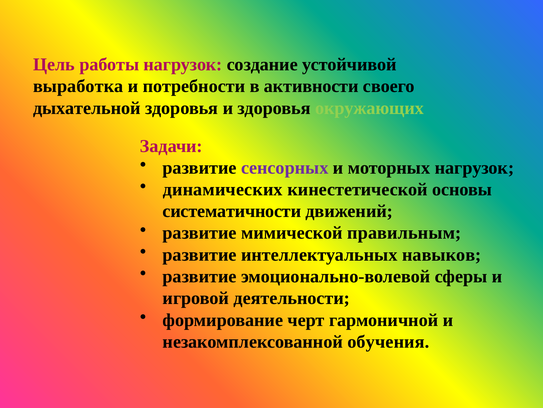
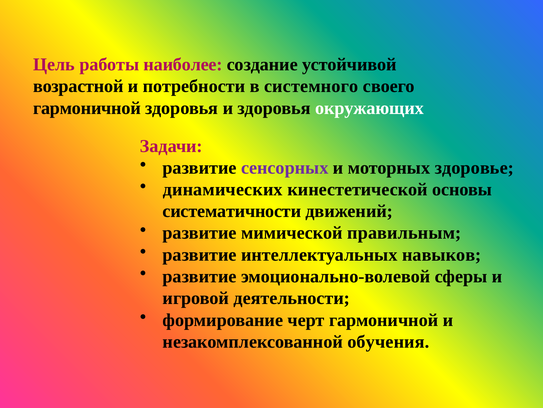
работы нагрузок: нагрузок -> наиболее (183, 64)
выработка: выработка -> возрастной (78, 86)
активности: активности -> системного (311, 86)
дыхательной: дыхательной -> гармоничной (87, 108)
окружающих colour: light green -> white (370, 108)
моторных нагрузок: нагрузок -> здоровье (474, 167)
